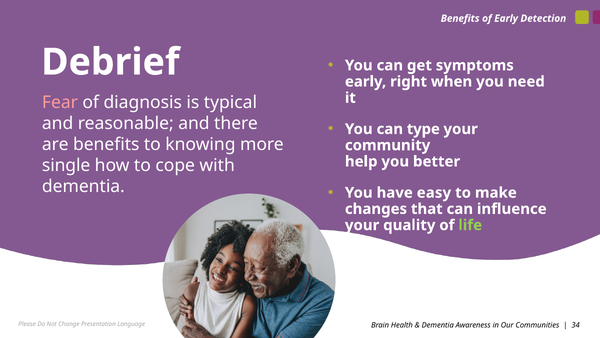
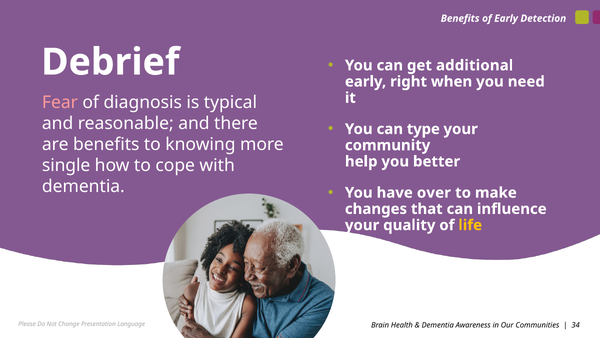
symptoms: symptoms -> additional (475, 65)
easy: easy -> over (434, 192)
life colour: light green -> yellow (470, 225)
